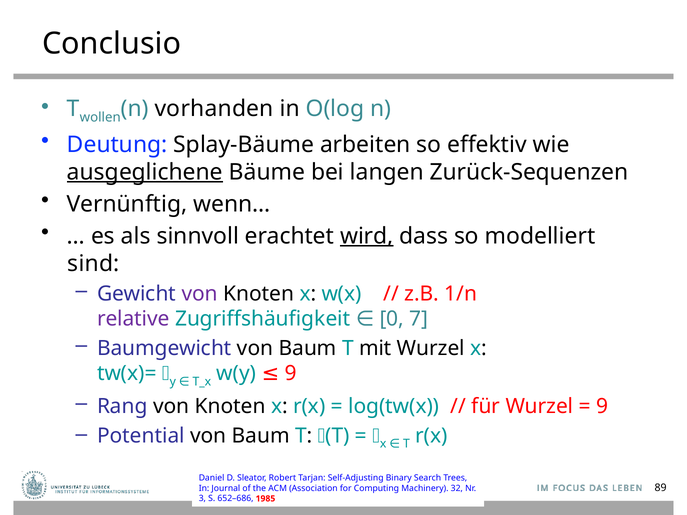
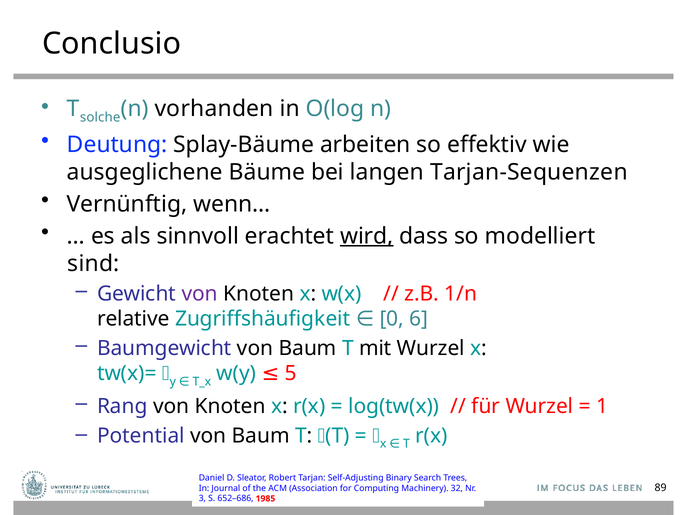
wollen: wollen -> solche (100, 118)
ausgeglichene underline: present -> none (145, 172)
Zurück-Sequenzen: Zurück-Sequenzen -> Tarjan-Sequenzen (529, 172)
relative colour: purple -> black (133, 319)
7: 7 -> 6 (419, 319)
w(y 9: 9 -> 5 (291, 374)
9: 9 -> 1 (602, 407)
